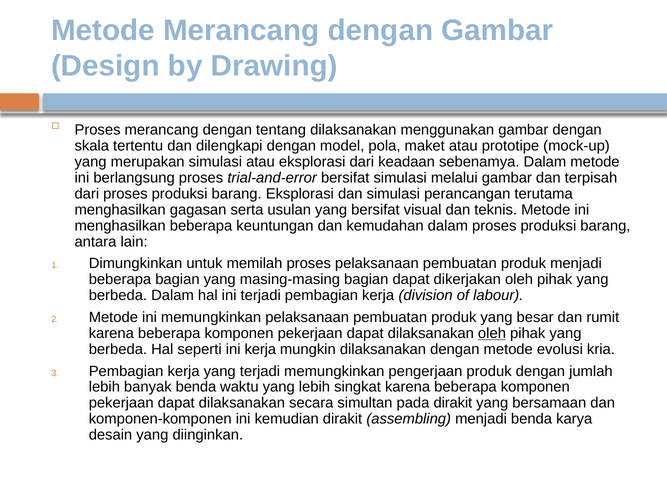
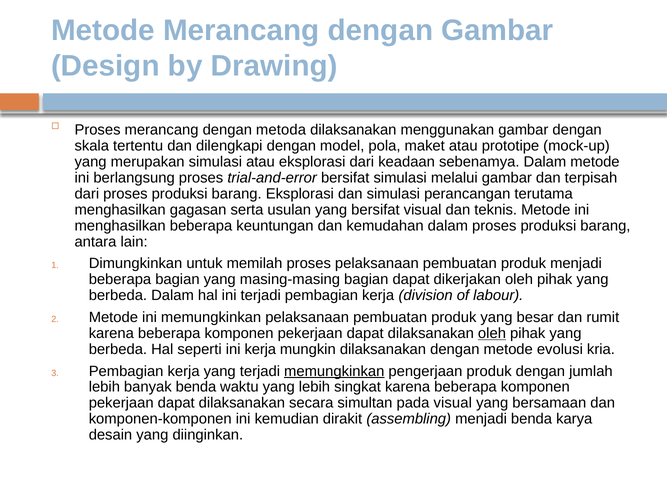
tentang: tentang -> metoda (281, 130)
memungkinkan underline: none -> present (334, 371)
pada dirakit: dirakit -> visual (453, 403)
